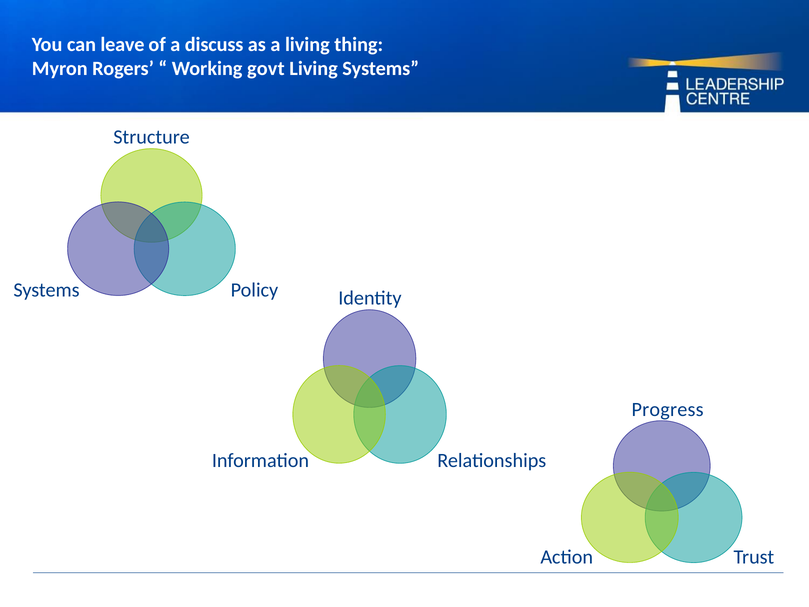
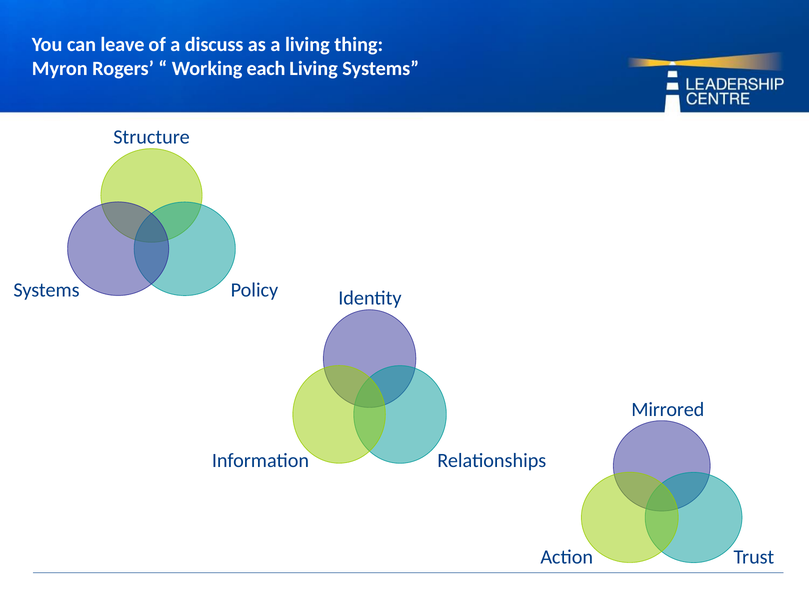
govt: govt -> each (266, 69)
Progress: Progress -> Mirrored (668, 410)
